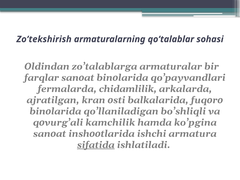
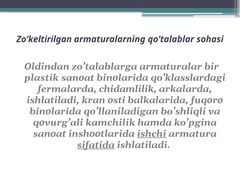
Zo’tekshirish: Zo’tekshirish -> Zo’keltirilgan (44, 39)
farqlar: farqlar -> plastik (42, 78)
qo’payvandlari: qo’payvandlari -> qo’klasslardagi (188, 78)
ajratilgan: ajratilgan -> ishlatiladi (53, 100)
ishchi underline: none -> present (152, 134)
